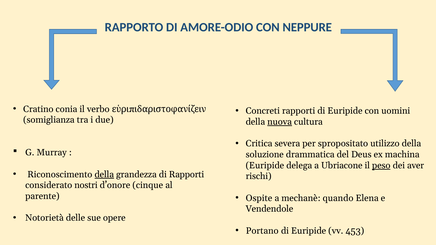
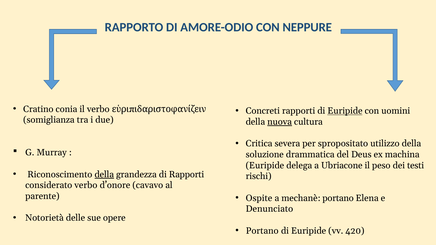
Euripide underline: none -> present (345, 111)
peso underline: present -> none (381, 166)
aver: aver -> testi (416, 166)
considerato nostri: nostri -> verbo (86, 185)
cinque: cinque -> cavavo (148, 185)
mechanè quando: quando -> portano (338, 198)
Vendendole: Vendendole -> Denunciato (269, 209)
453: 453 -> 420 (355, 231)
